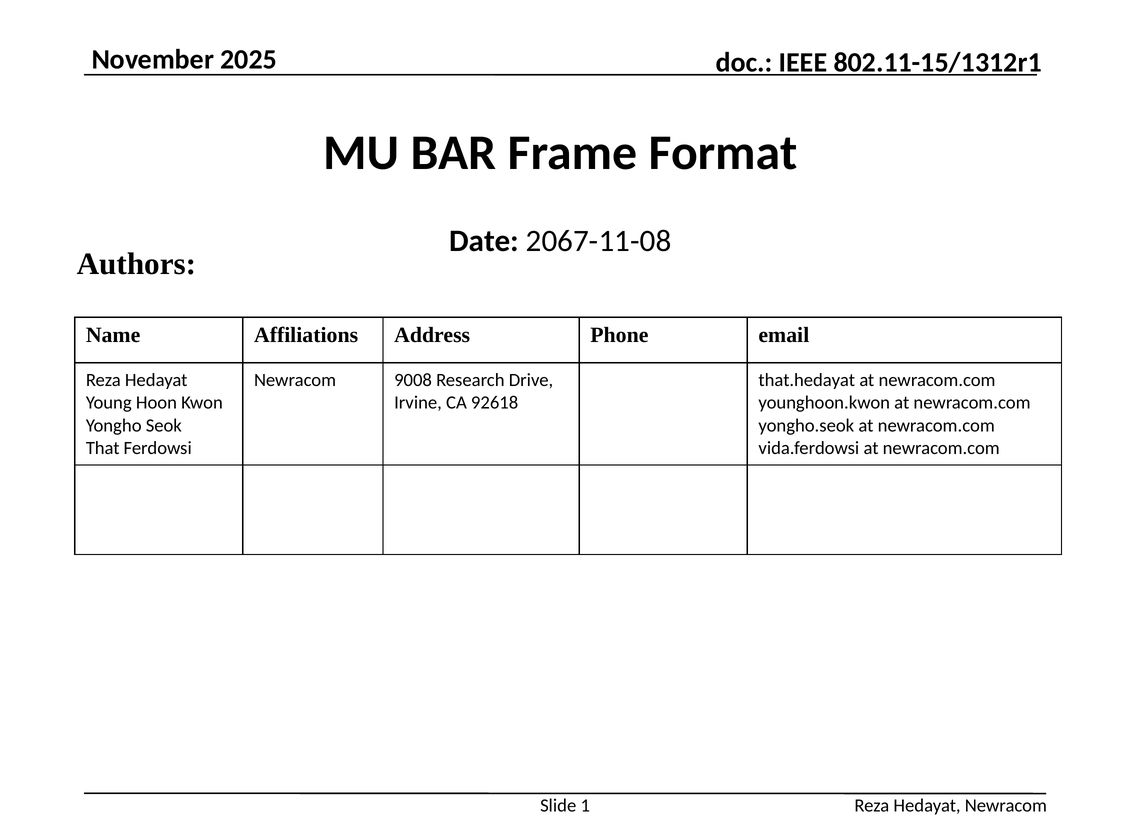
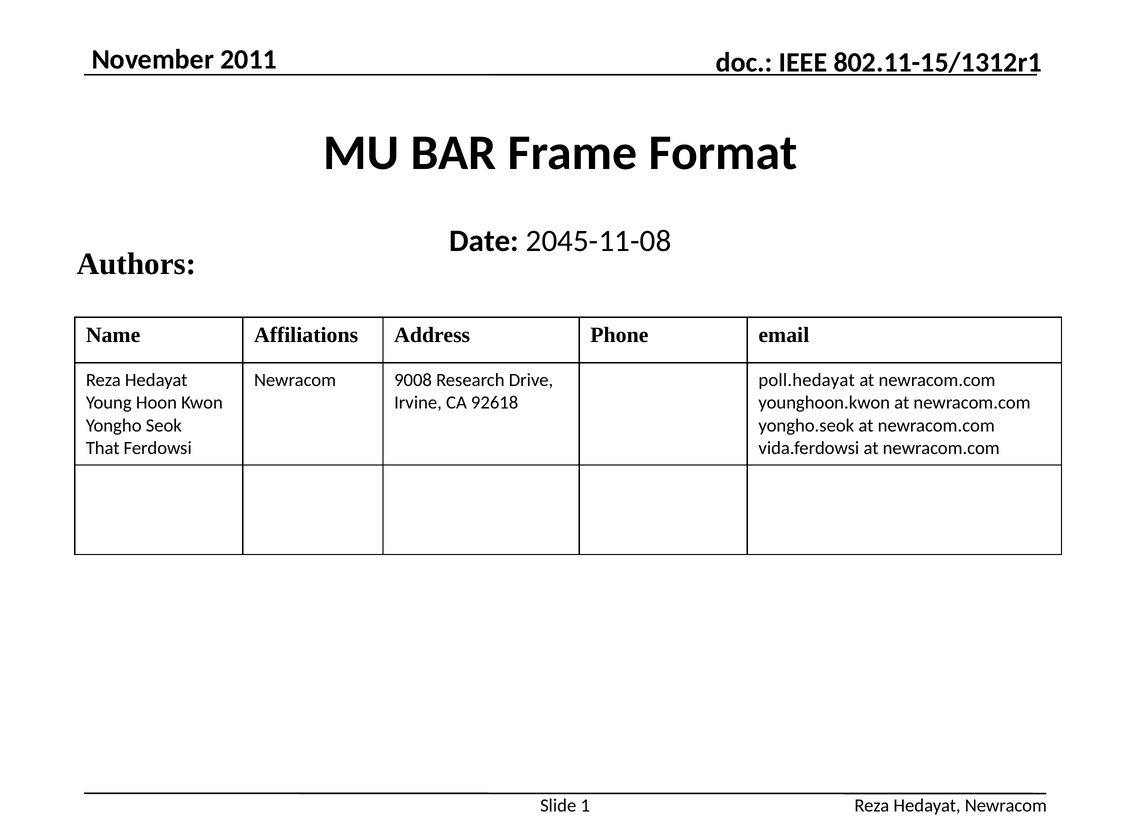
2025: 2025 -> 2011 (249, 59)
2067-11-08: 2067-11-08 -> 2045-11-08 (599, 241)
that.hedayat: that.hedayat -> poll.hedayat (807, 380)
